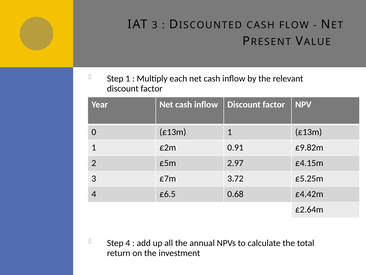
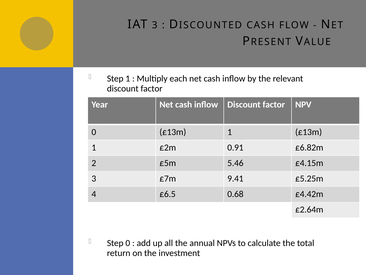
£9.82m: £9.82m -> £6.82m (309, 147)
2.97: 2.97 -> 5.46 (235, 163)
3.72: 3.72 -> 9.41 (235, 178)
Step 4: 4 -> 0 (128, 243)
